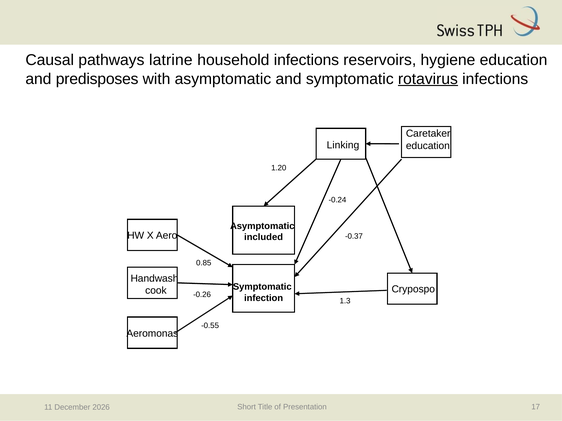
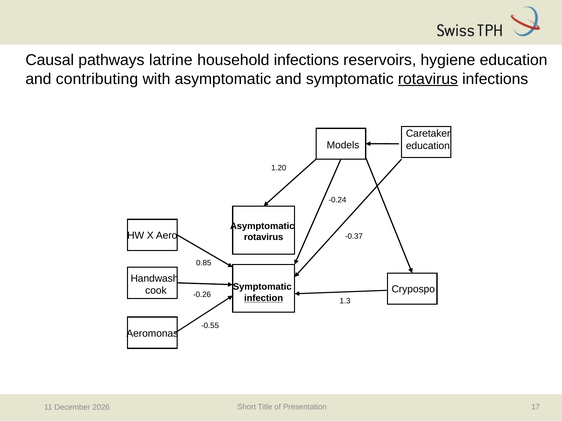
predisposes: predisposes -> contributing (97, 79)
Linking: Linking -> Models (343, 145)
included: included -> rotavirus (264, 238)
infection underline: none -> present (264, 298)
